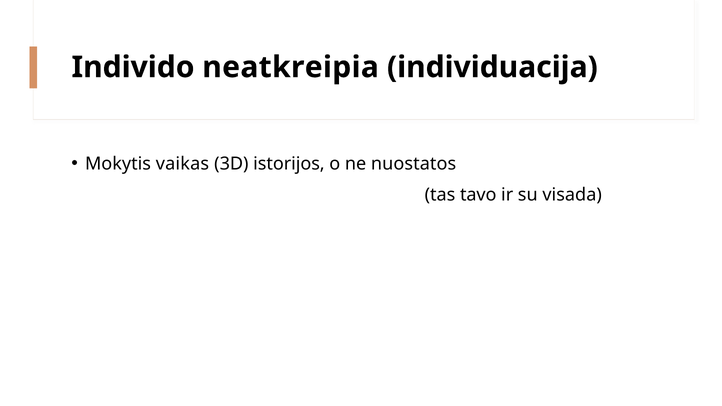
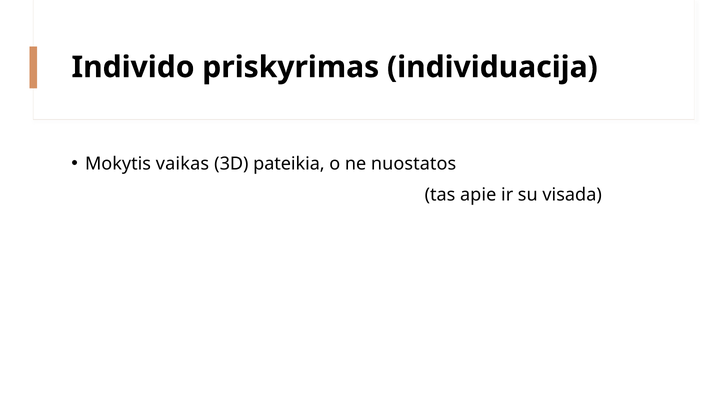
neatkreipia: neatkreipia -> priskyrimas (291, 67)
istorijos: istorijos -> pateikia (289, 164)
tavo: tavo -> apie (478, 195)
